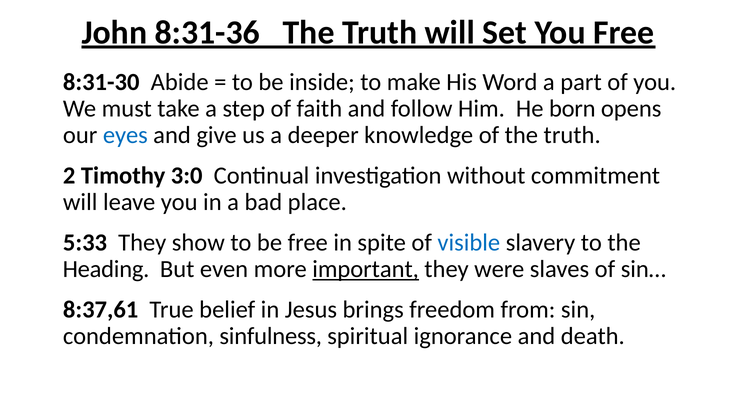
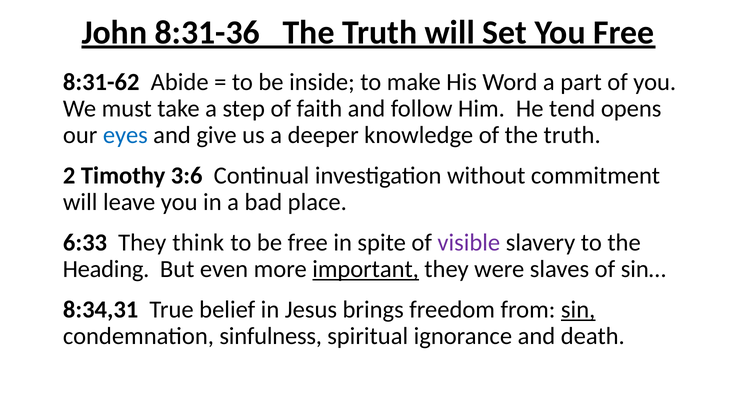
8:31-30: 8:31-30 -> 8:31-62 (101, 82)
born: born -> tend (572, 108)
3:0: 3:0 -> 3:6 (187, 175)
5:33: 5:33 -> 6:33 (85, 242)
show: show -> think (198, 242)
visible colour: blue -> purple (469, 242)
8:37,61: 8:37,61 -> 8:34,31 (101, 309)
sin underline: none -> present (578, 309)
